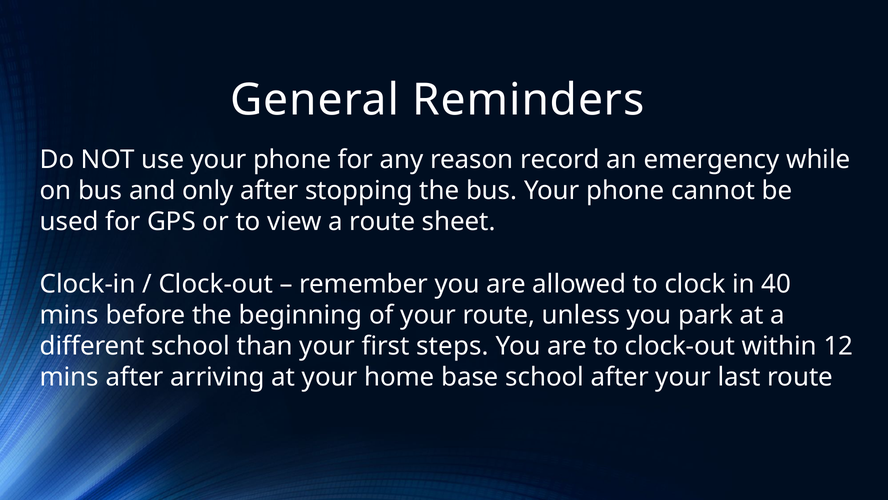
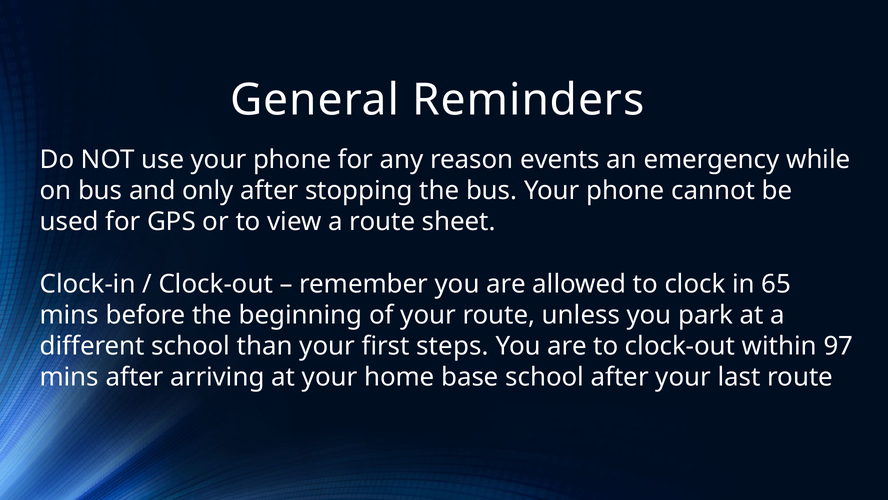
record: record -> events (560, 159)
40: 40 -> 65 (776, 284)
12: 12 -> 97 (838, 346)
